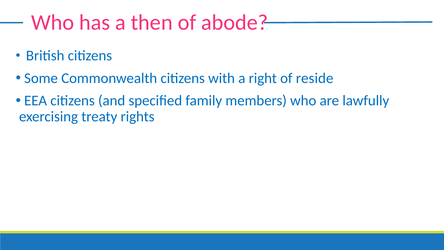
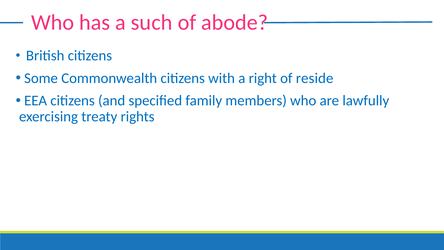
then: then -> such (152, 23)
